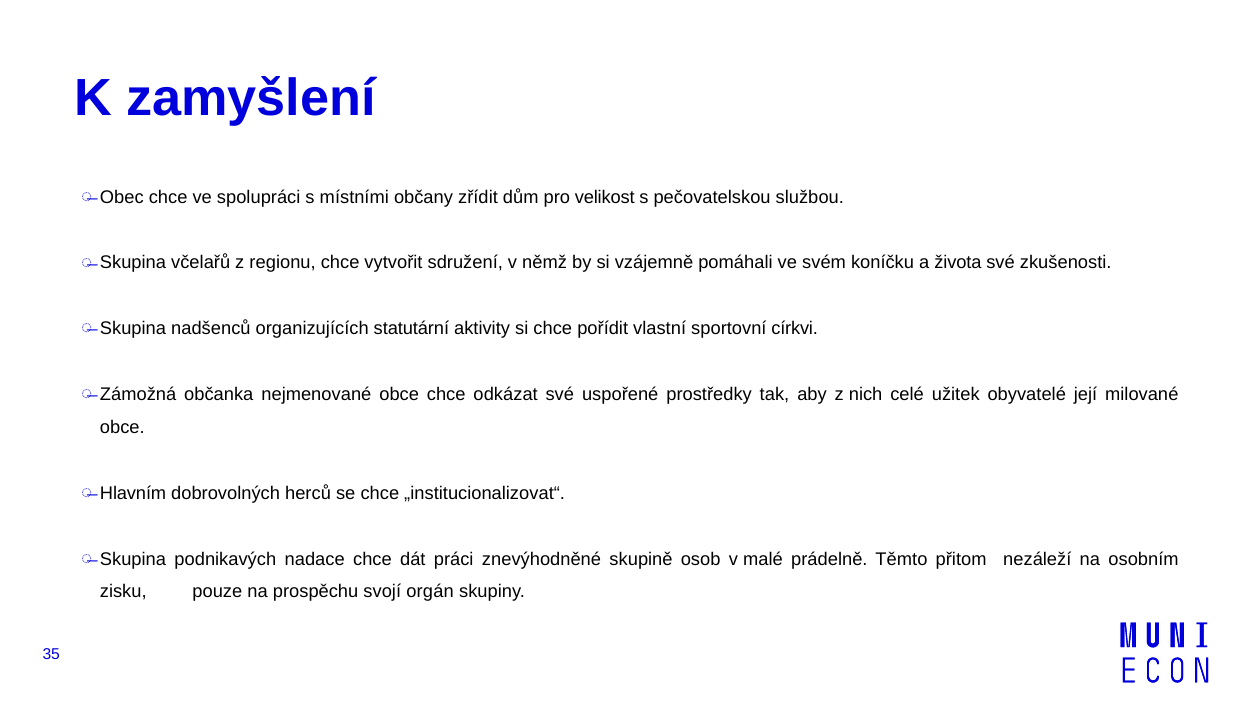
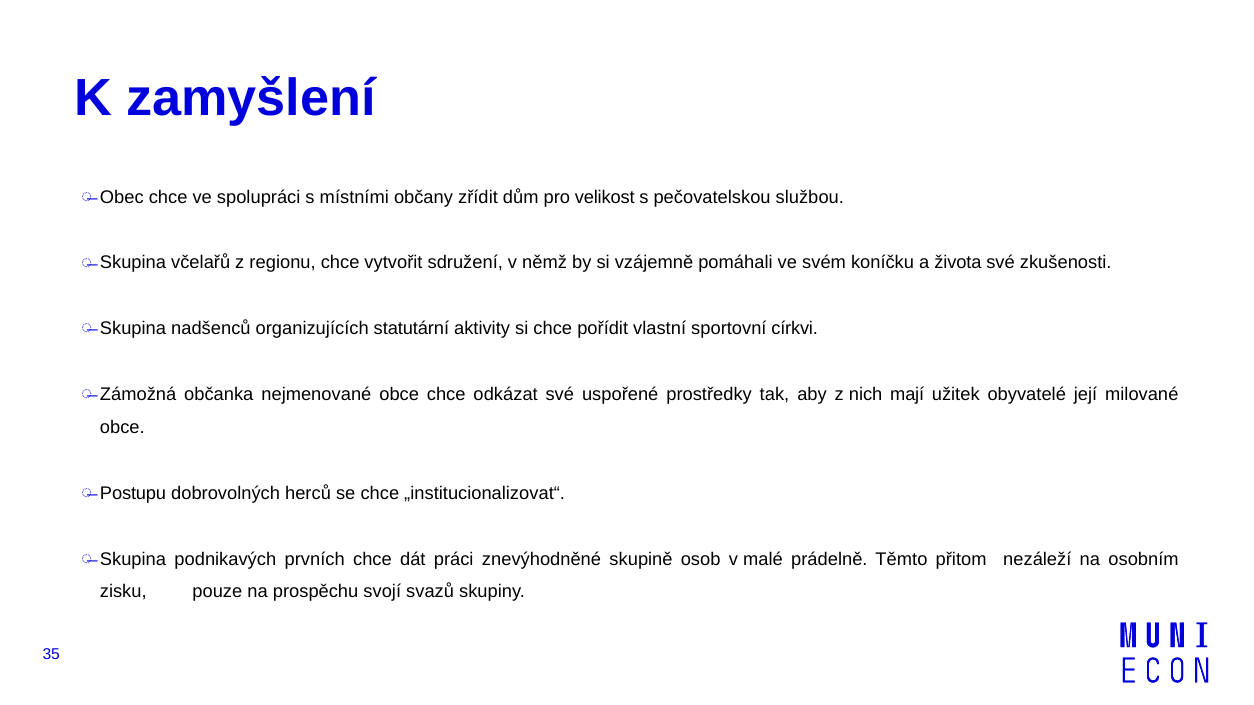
celé: celé -> mají (907, 395)
Hlavním: Hlavním -> Postupu (133, 493)
nadace: nadace -> prvních (315, 559)
orgán: orgán -> svazů (430, 592)
